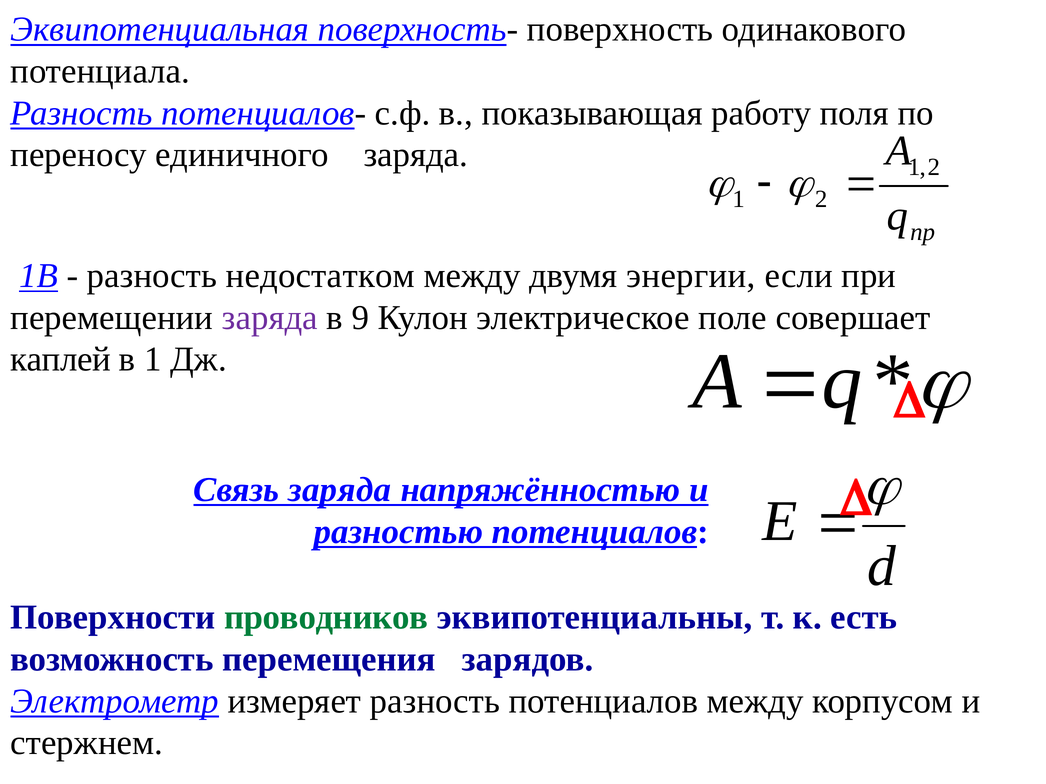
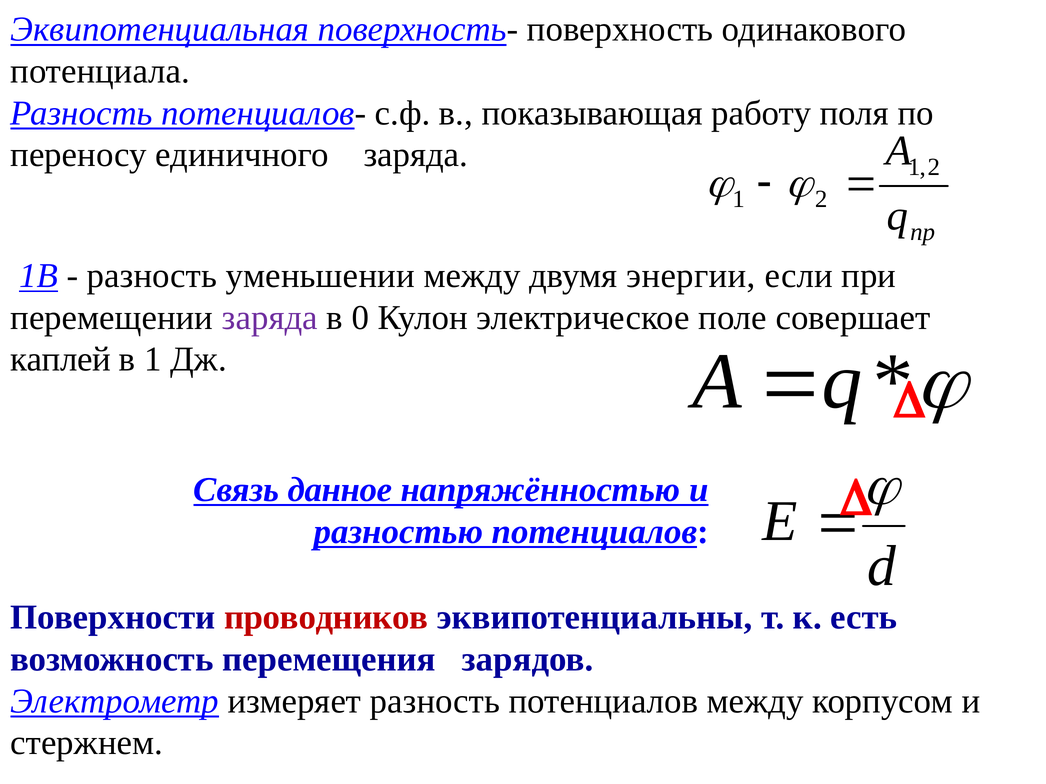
недостатком: недостатком -> уменьшении (320, 276)
9: 9 -> 0 (360, 318)
Связь заряда: заряда -> данное (340, 490)
проводников colour: green -> red (326, 618)
